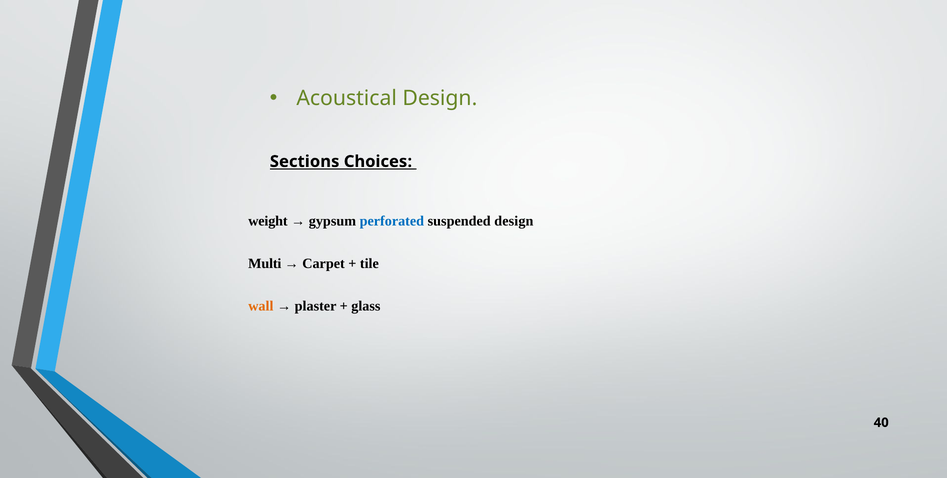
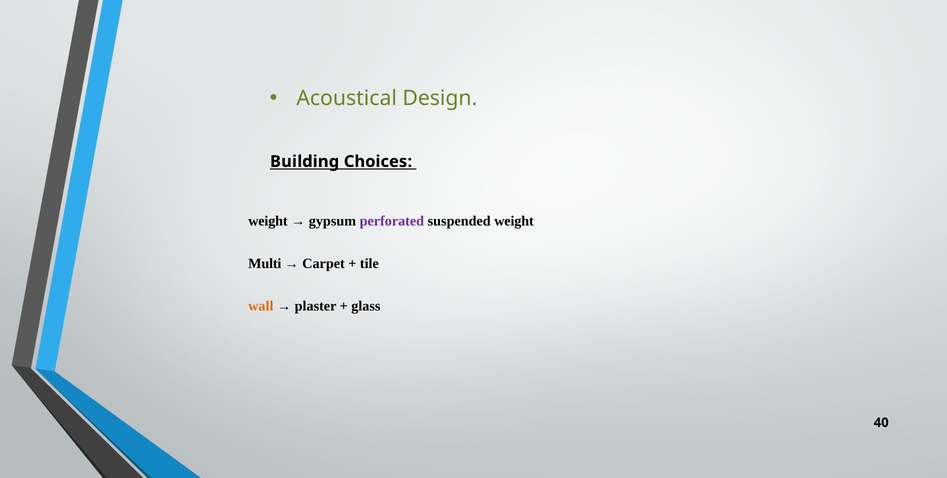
Sections: Sections -> Building (305, 162)
perforated colour: blue -> purple (392, 221)
suspended design: design -> weight (514, 221)
